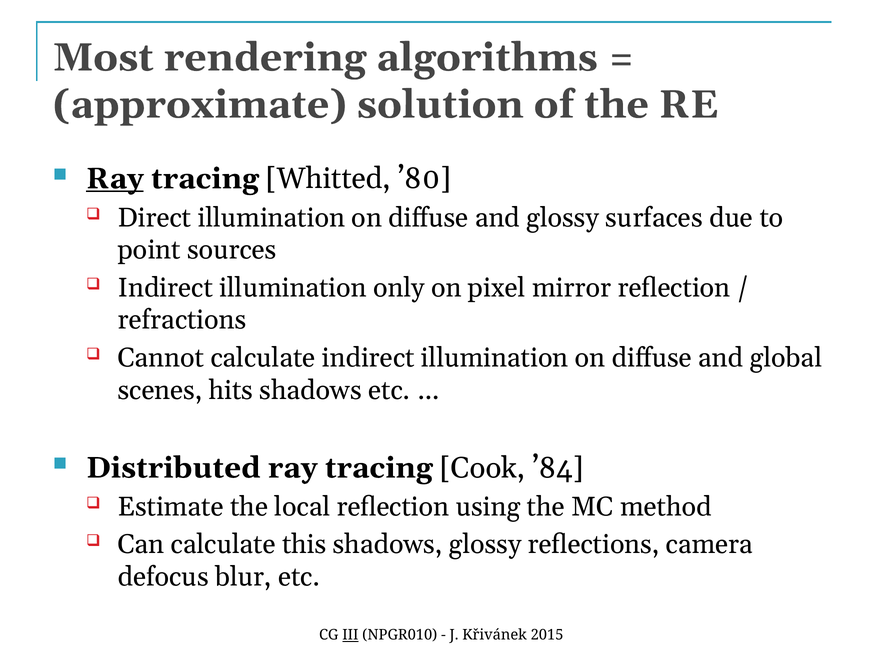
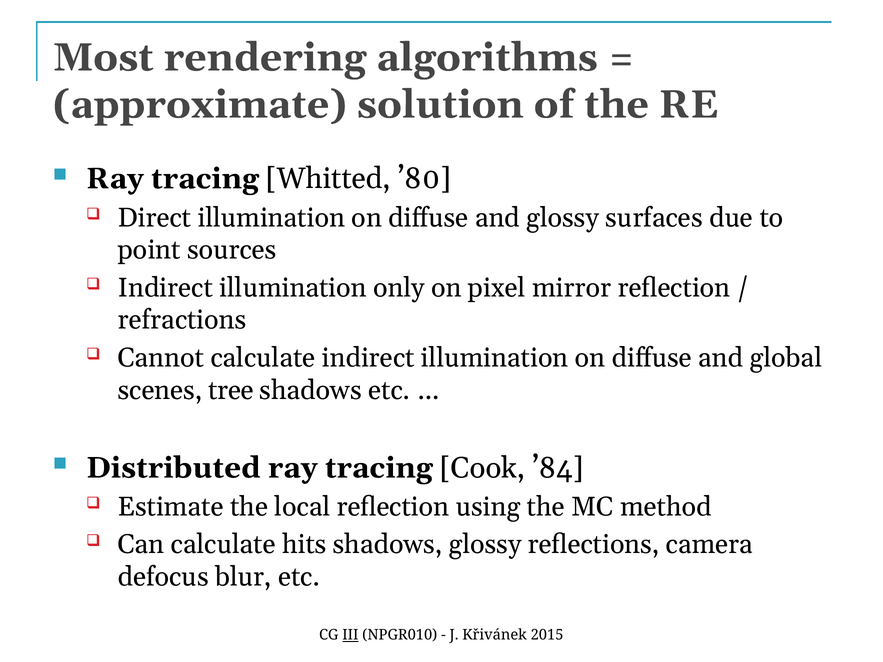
Ray underline: present -> none (115, 179)
hits: hits -> tree (231, 390)
this: this -> hits (304, 545)
